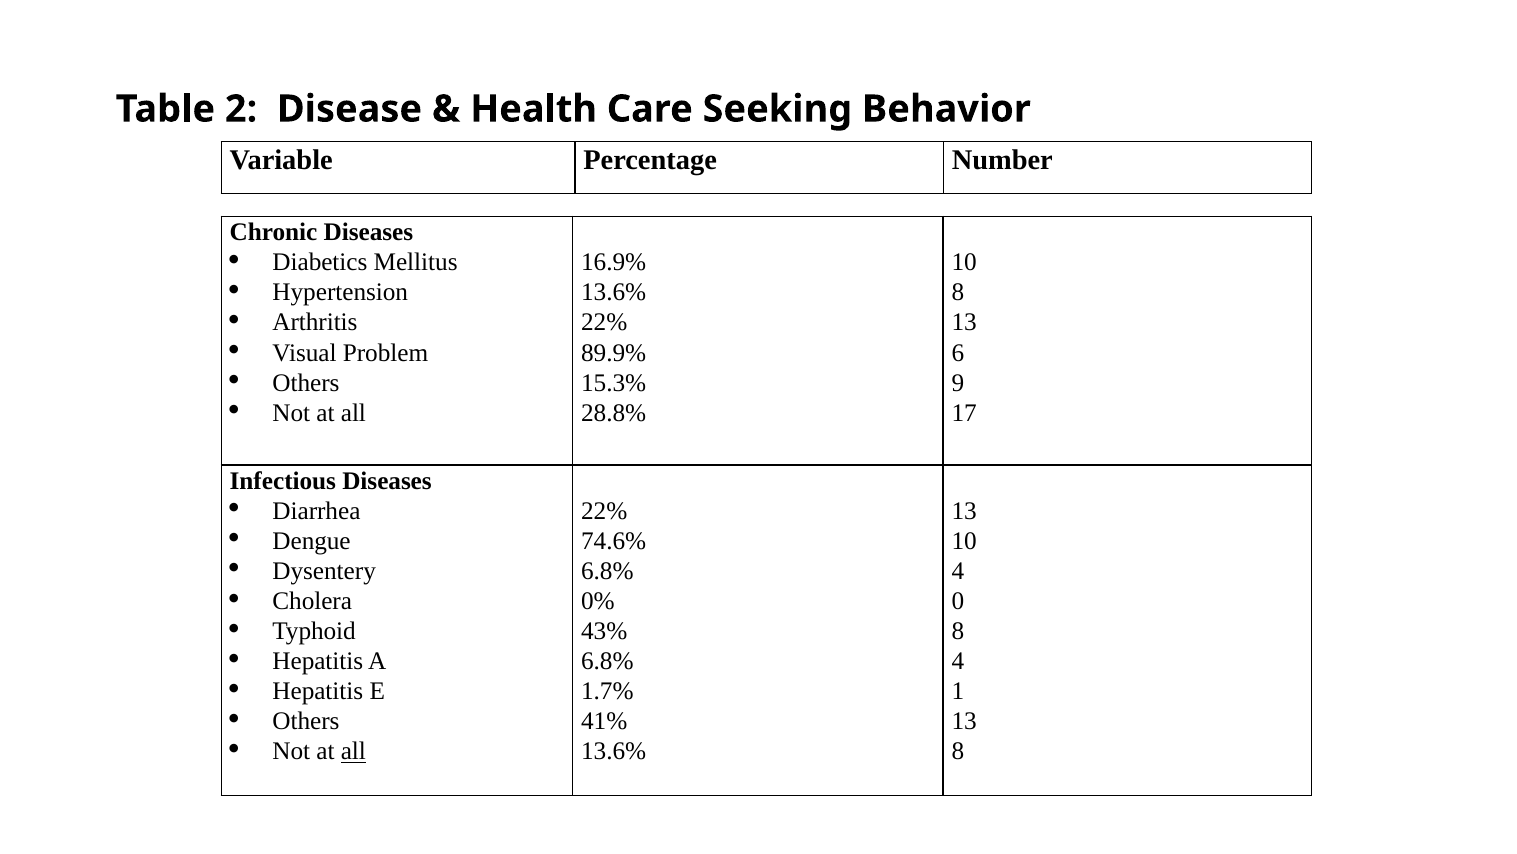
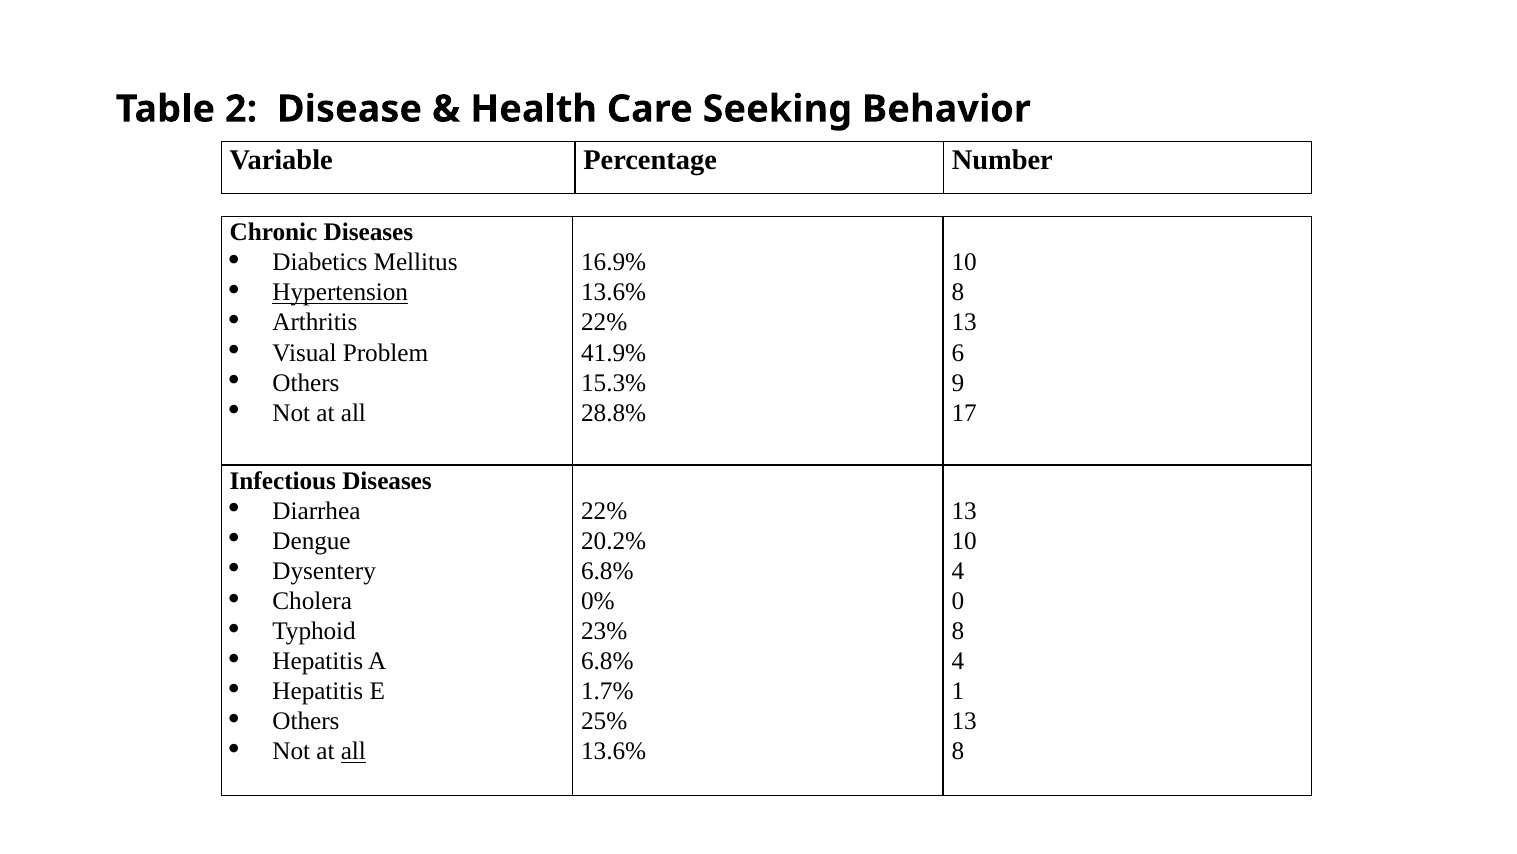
Hypertension underline: none -> present (340, 292)
89.9%: 89.9% -> 41.9% (614, 352)
74.6%: 74.6% -> 20.2% (614, 541)
43%: 43% -> 23% (604, 631)
41%: 41% -> 25% (604, 721)
